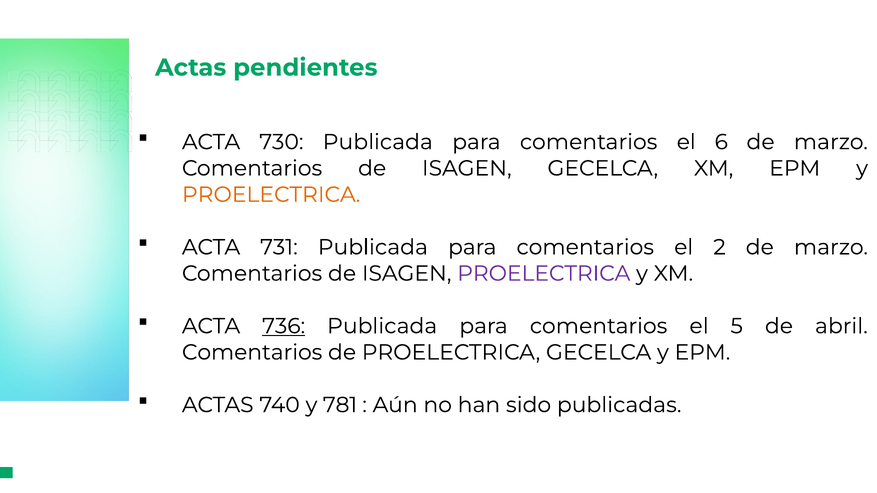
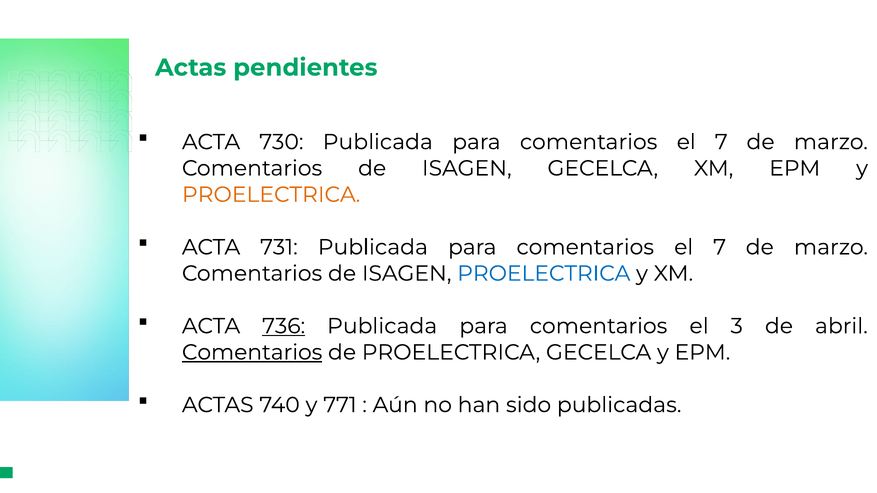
6: 6 -> 7 (721, 142)
2: 2 -> 7 (720, 247)
PROELECTRICA colour: purple -> blue (544, 274)
5: 5 -> 3 (737, 326)
Comentarios underline: none -> present (252, 353)
781: 781 -> 771 (340, 405)
